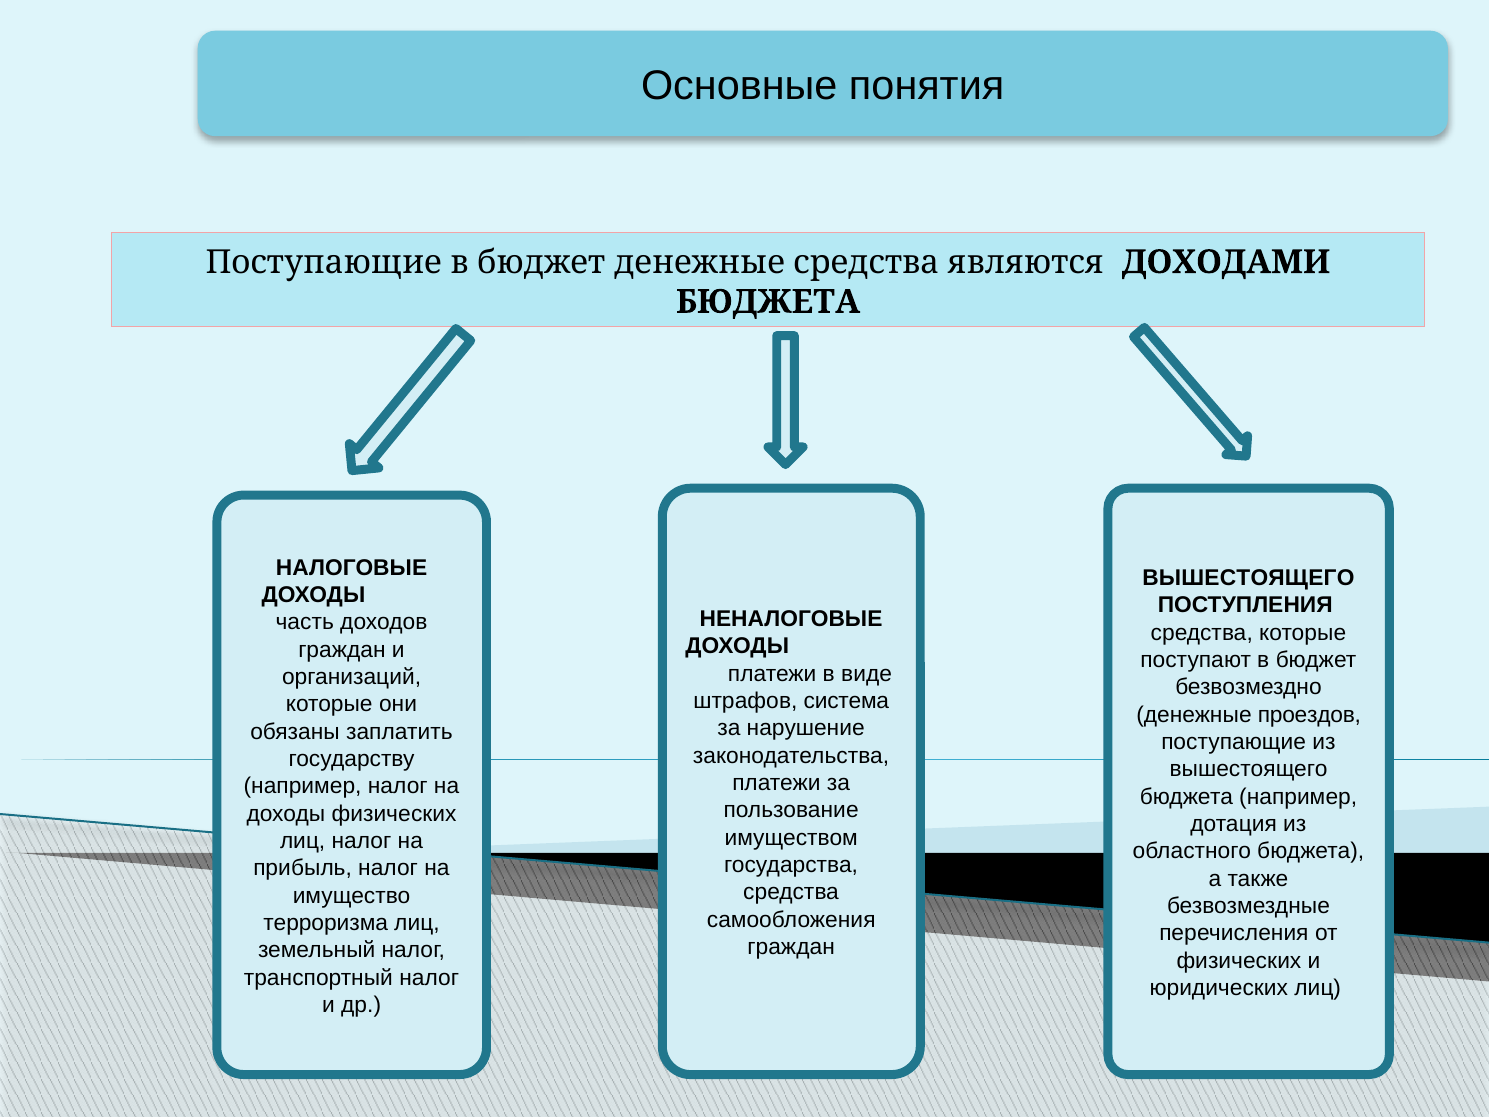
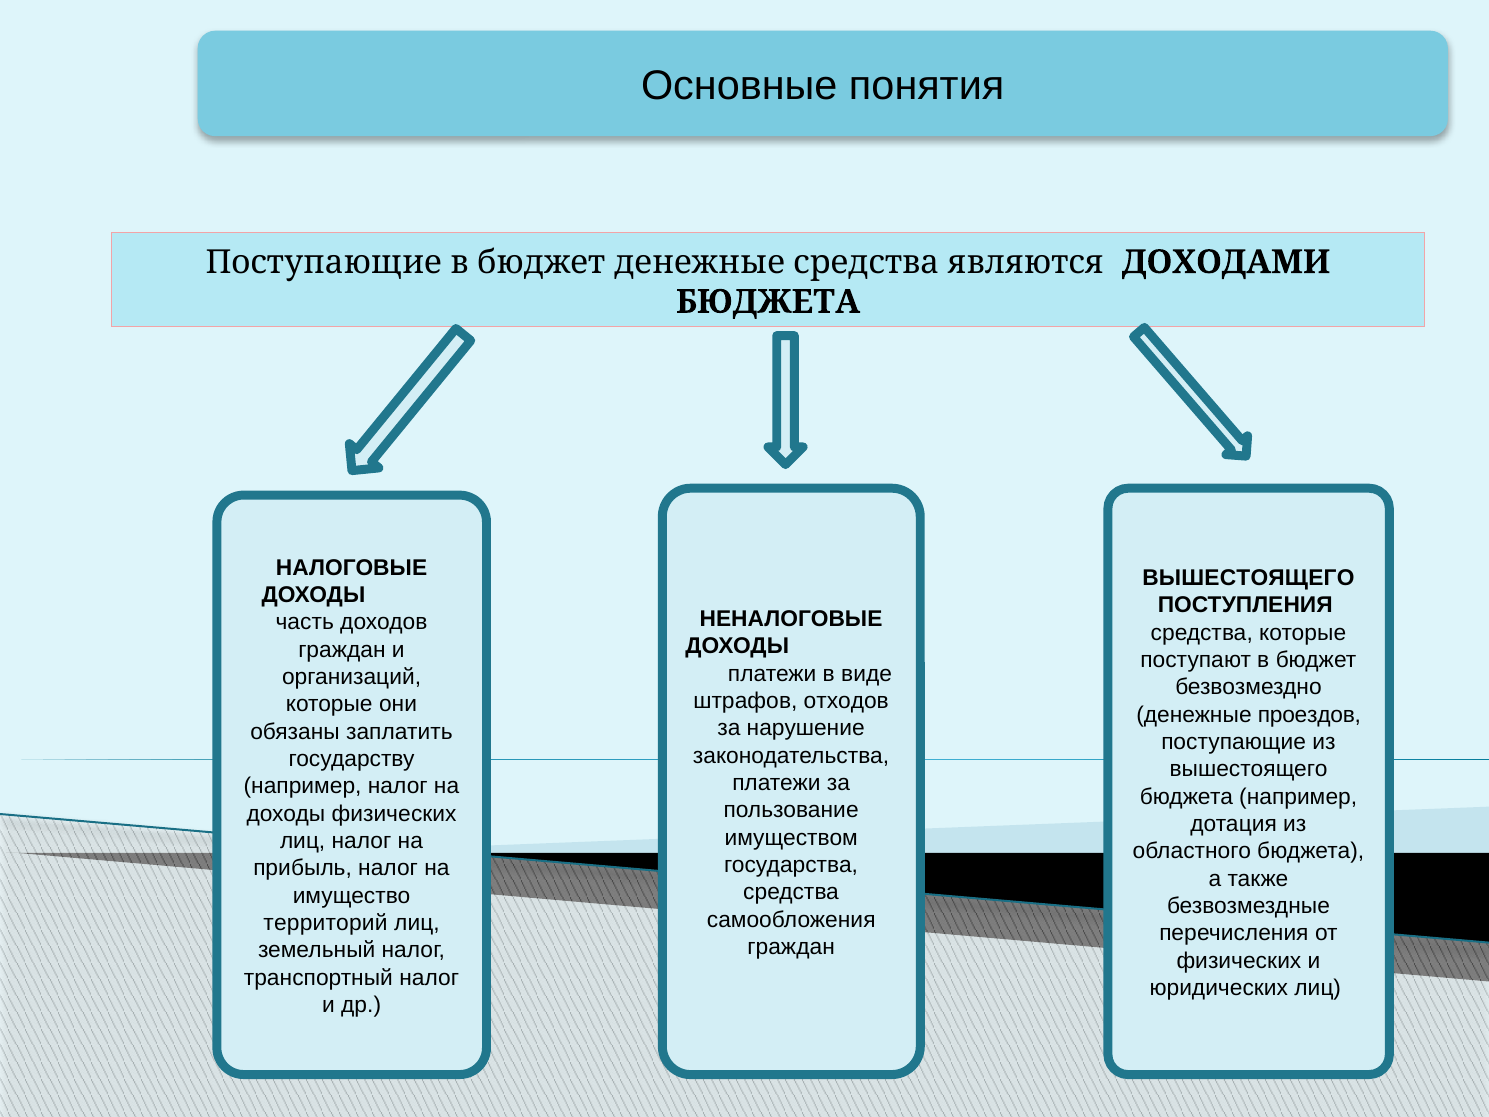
система: система -> отходов (846, 701)
терроризма: терроризма -> территорий (326, 923)
